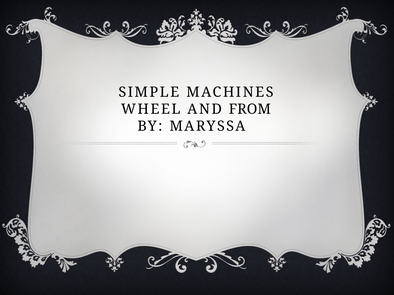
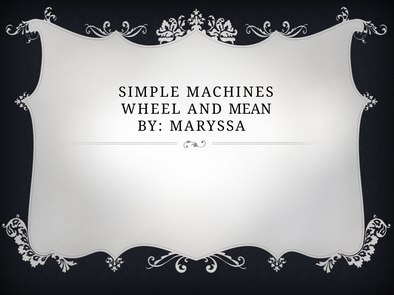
FROM: FROM -> MEAN (250, 109)
